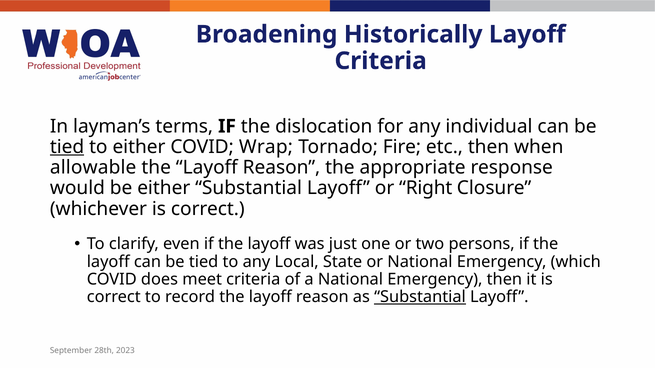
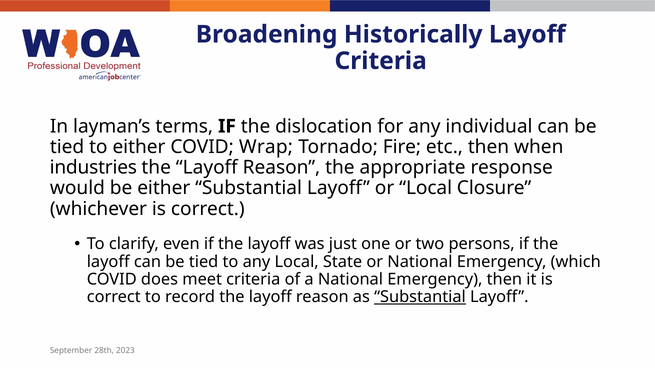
tied underline: present -> none (67, 147)
allowable: allowable -> industries (93, 168)
or Right: Right -> Local (426, 188)
